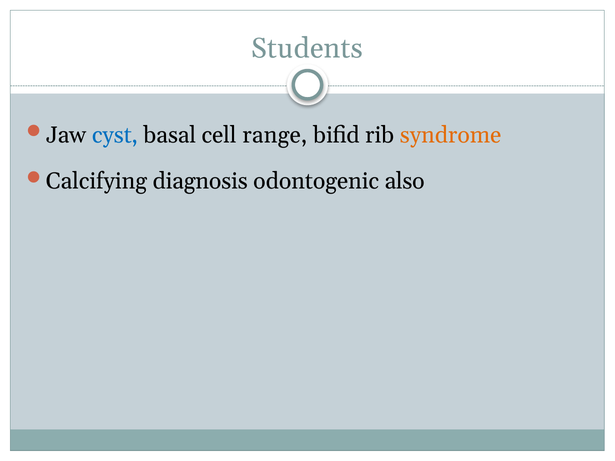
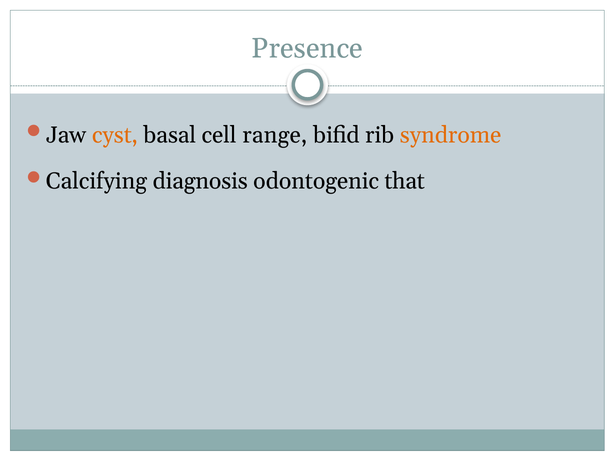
Students: Students -> Presence (307, 48)
cyst colour: blue -> orange (115, 135)
also: also -> that (405, 181)
